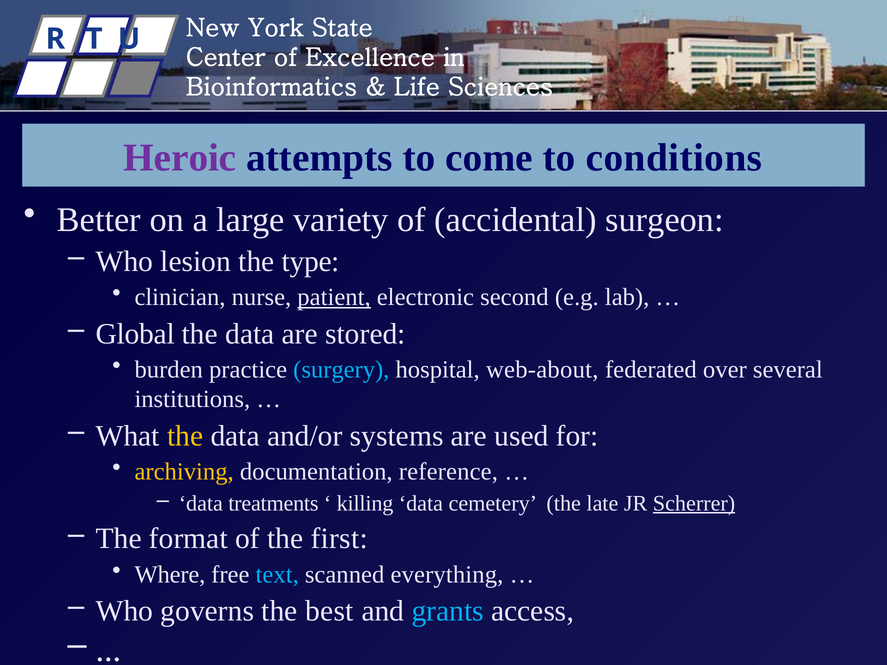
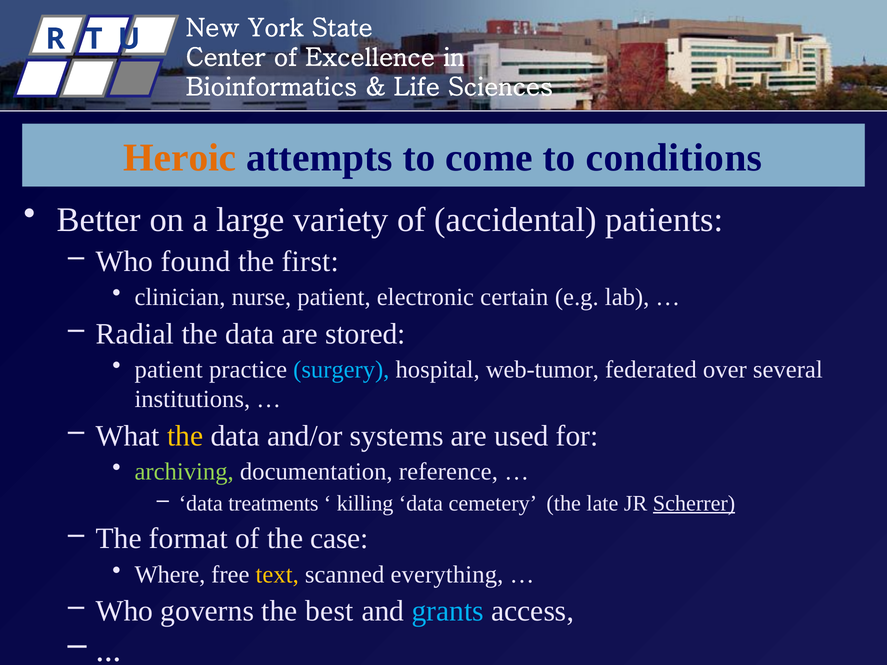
Heroic colour: purple -> orange (180, 158)
surgeon: surgeon -> patients (664, 220)
lesion: lesion -> found (196, 262)
type: type -> first (310, 262)
patient underline: present -> none (334, 297)
second: second -> certain (514, 297)
Global: Global -> Radial (135, 334)
burden: burden -> patient (169, 370)
web-about: web-about -> web-tumor (542, 370)
archiving colour: yellow -> light green (184, 472)
first: first -> case (339, 539)
text colour: light blue -> yellow (277, 575)
